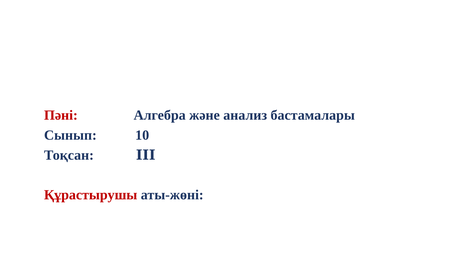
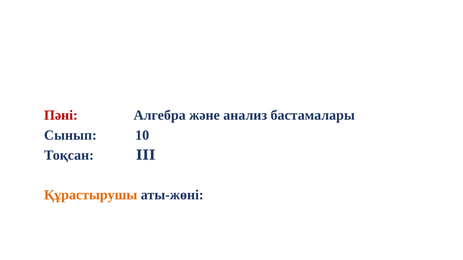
Құрастырушы colour: red -> orange (91, 195)
